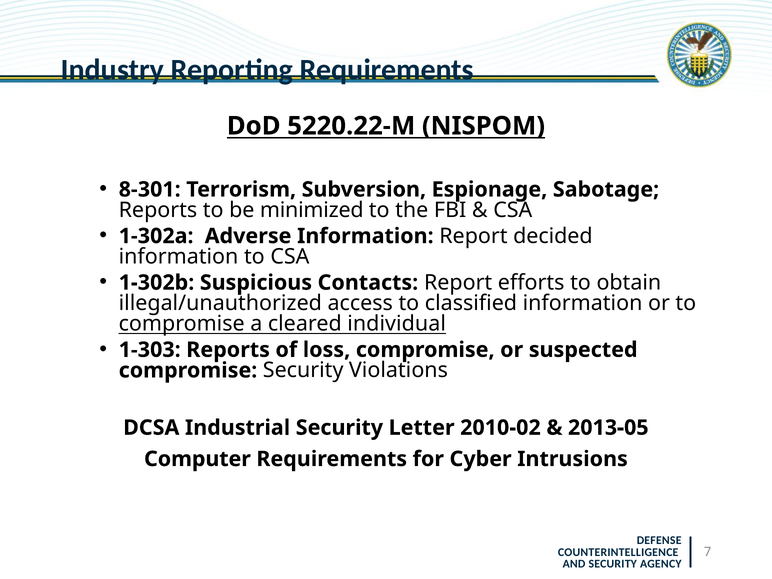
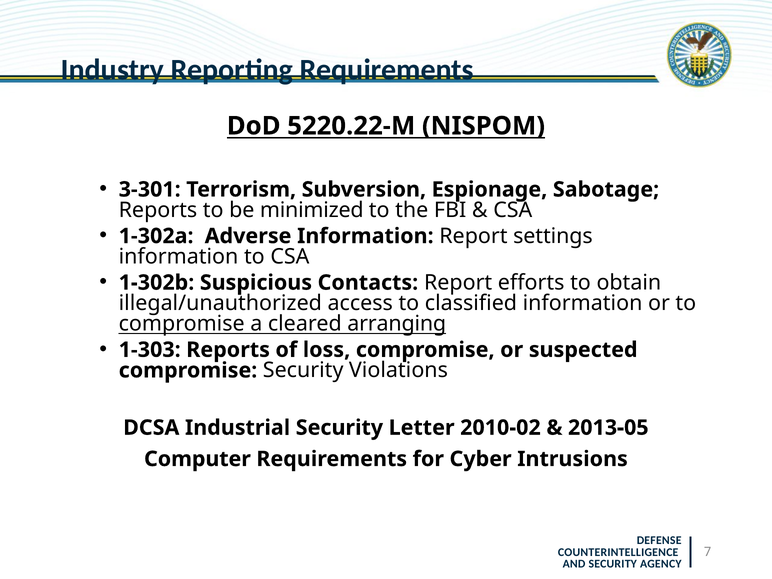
8-301: 8-301 -> 3-301 (150, 190)
decided: decided -> settings (553, 236)
individual: individual -> arranging (397, 324)
